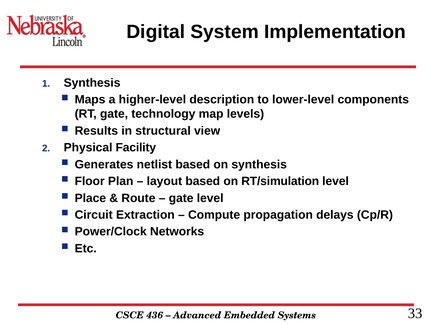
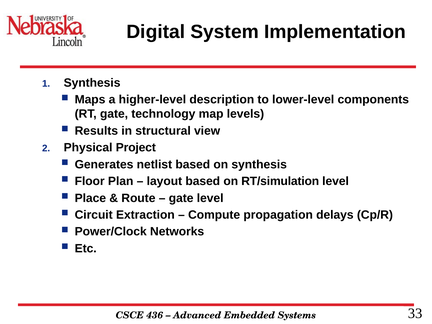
Facility: Facility -> Project (136, 148)
